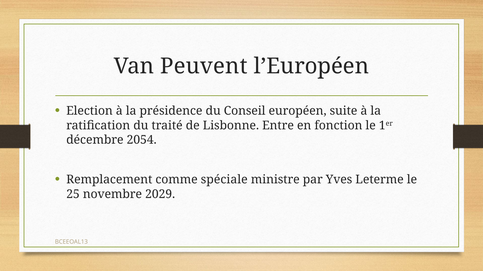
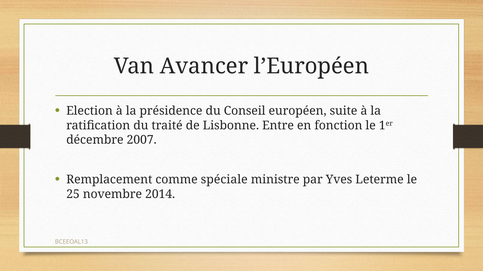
Peuvent: Peuvent -> Avancer (204, 66)
2054: 2054 -> 2007 (142, 140)
2029: 2029 -> 2014 (160, 195)
